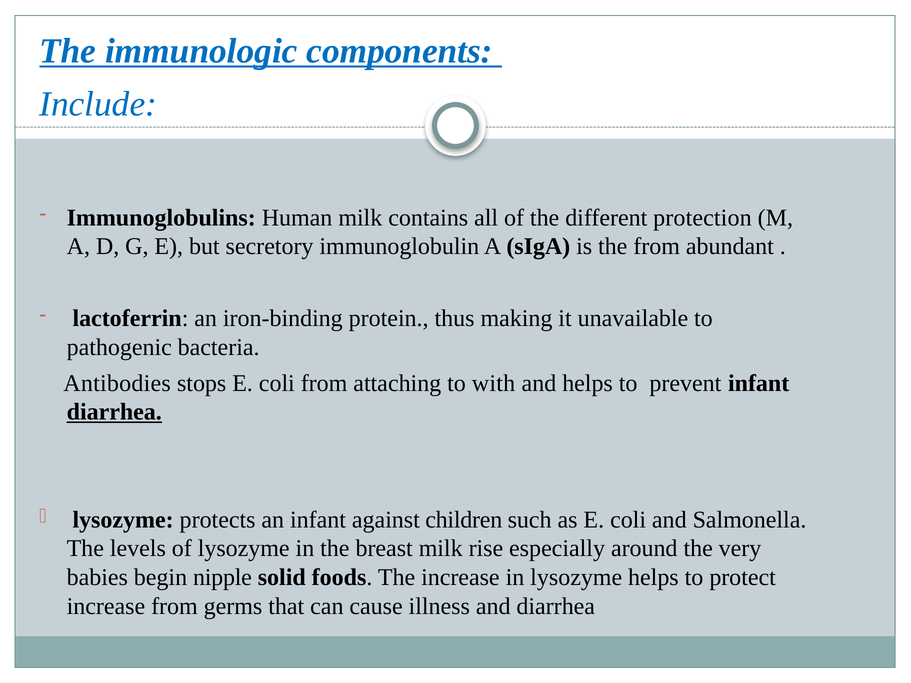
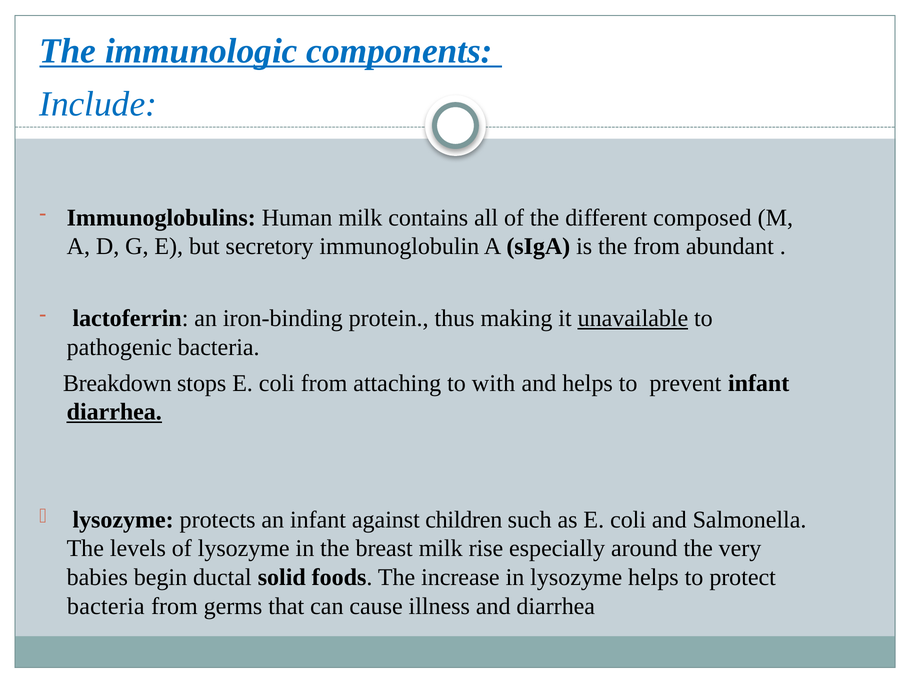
protection: protection -> composed (702, 218)
unavailable underline: none -> present (633, 318)
Antibodies: Antibodies -> Breakdown (117, 383)
nipple: nipple -> ductal (222, 578)
increase: increase -> bacteria (106, 606)
